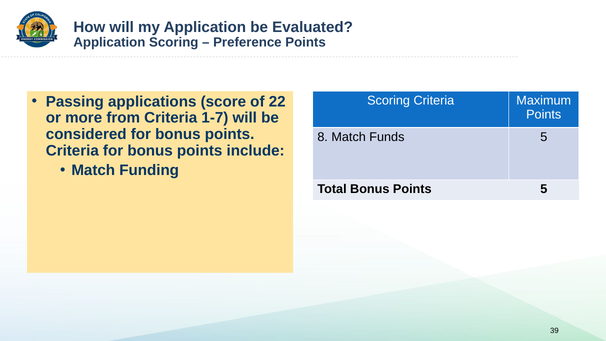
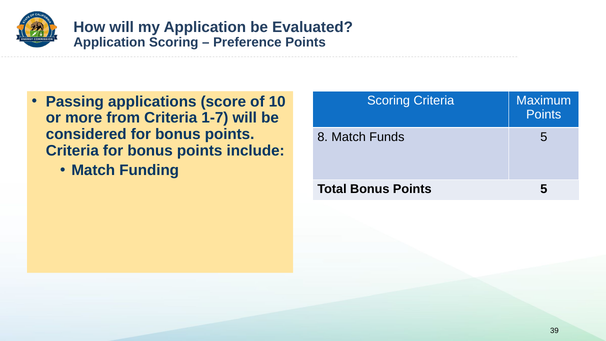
22: 22 -> 10 (277, 102)
